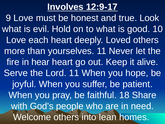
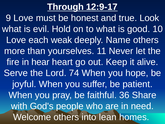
Involves: Involves -> Through (65, 7)
each heart: heart -> weak (61, 40)
Loved: Loved -> Name (118, 40)
Lord 11: 11 -> 74 (74, 73)
18: 18 -> 36 (124, 95)
